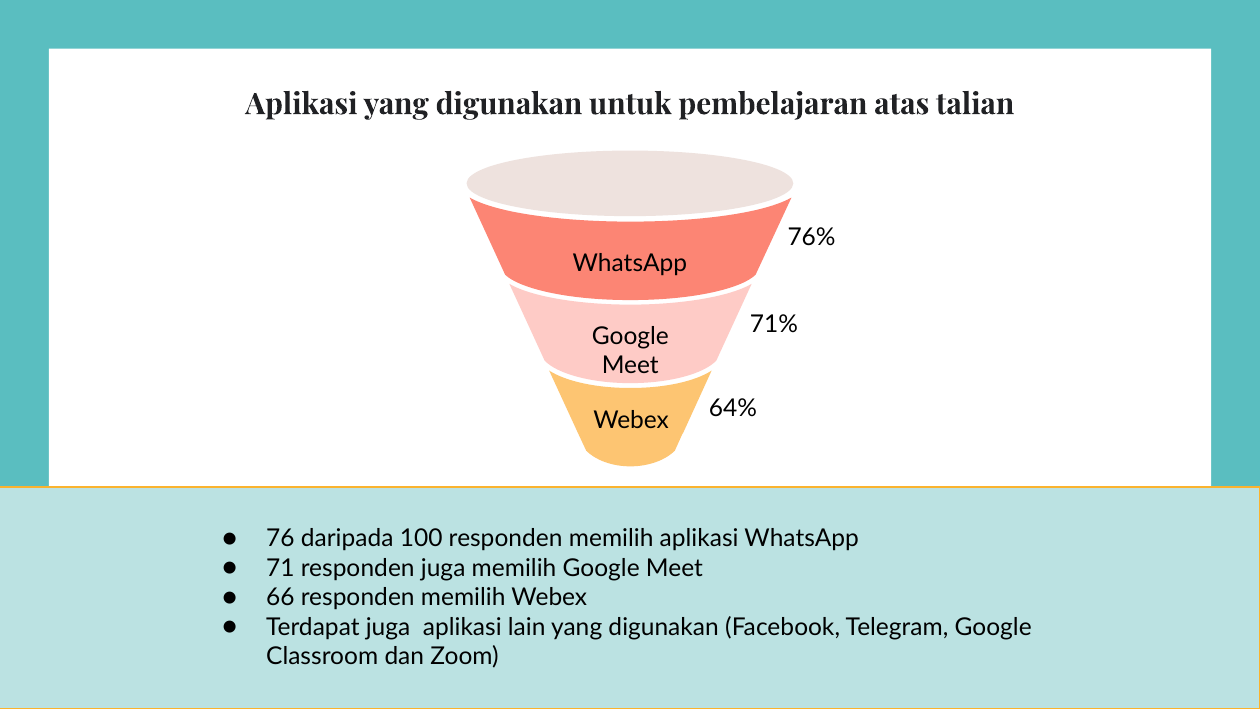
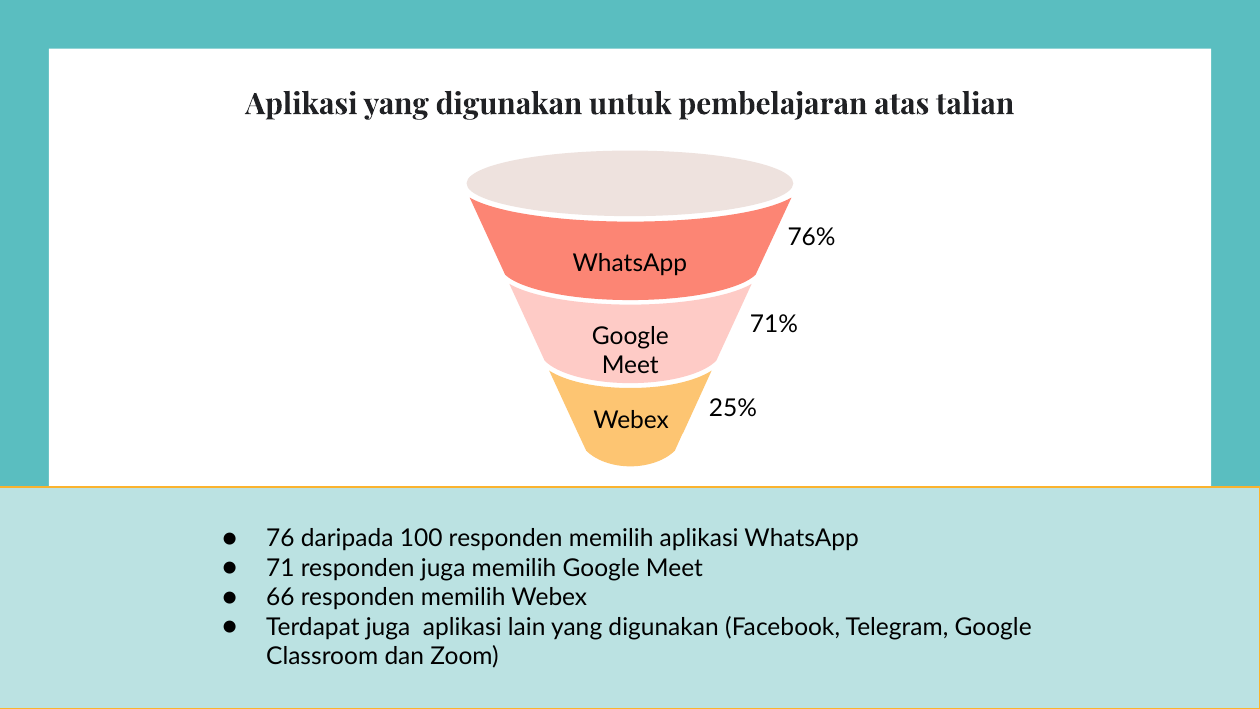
64%: 64% -> 25% (733, 408)
